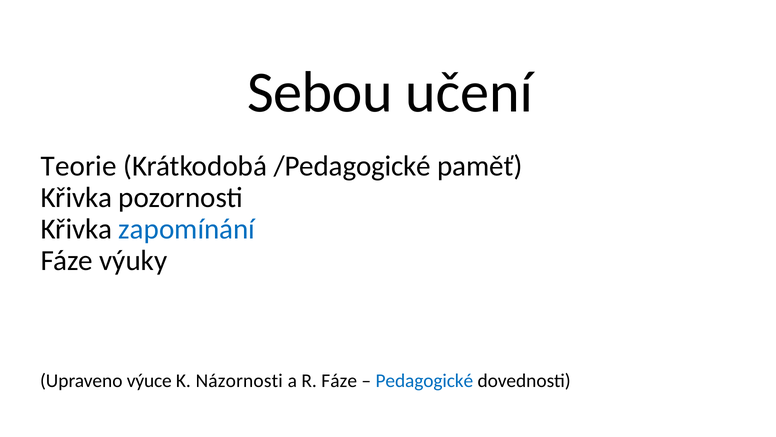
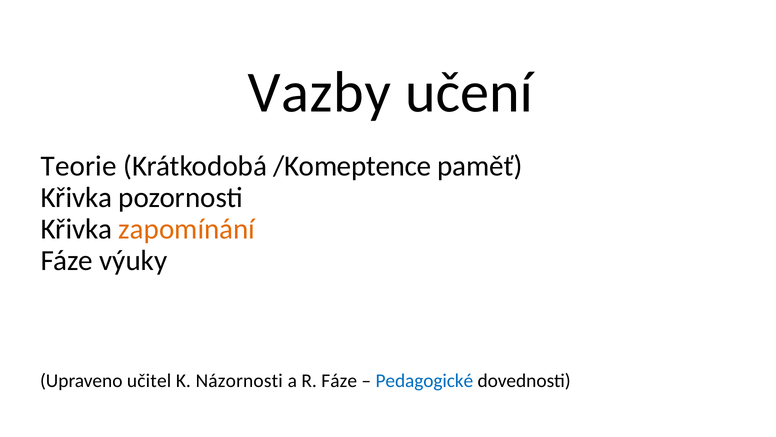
Sebou: Sebou -> Vazby (319, 92)
/Pedagogické: /Pedagogické -> /Komeptence (352, 166)
zapomínání colour: blue -> orange (187, 229)
výuce: výuce -> učitel (149, 380)
